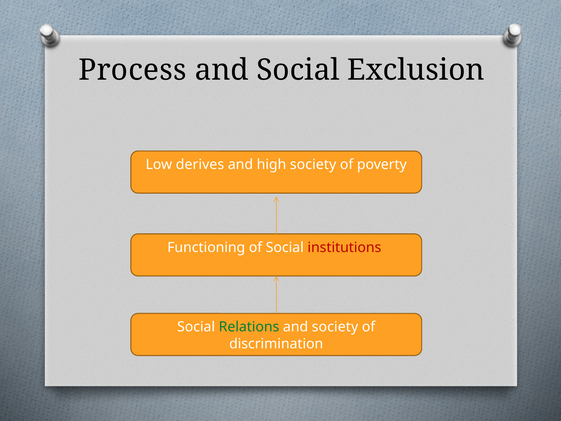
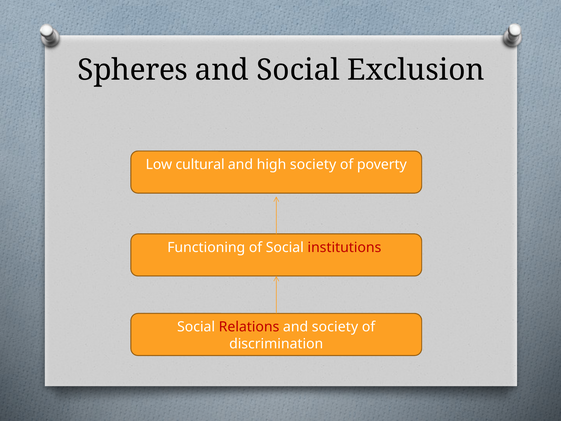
Process: Process -> Spheres (133, 70)
derives: derives -> cultural (200, 165)
Relations colour: green -> red (249, 327)
